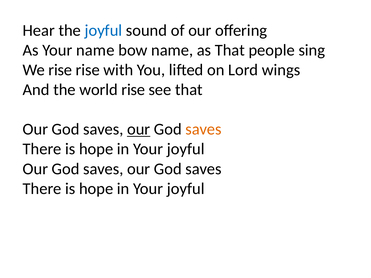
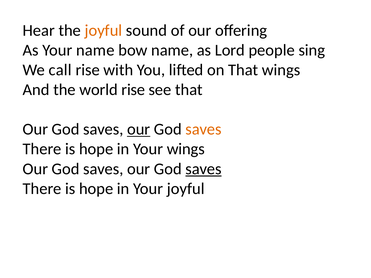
joyful colour: blue -> orange (103, 30)
as That: That -> Lord (230, 50)
We rise: rise -> call (60, 70)
on Lord: Lord -> That (243, 70)
joyful: joyful -> wings (186, 149)
saves underline: none -> present (203, 169)
